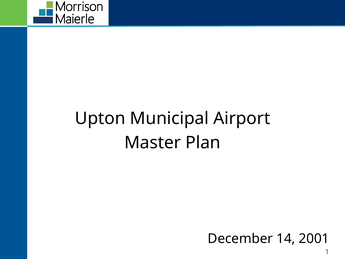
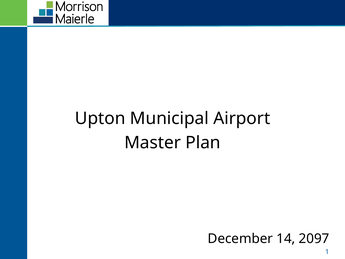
2001: 2001 -> 2097 (314, 238)
